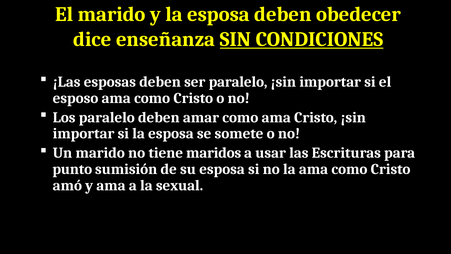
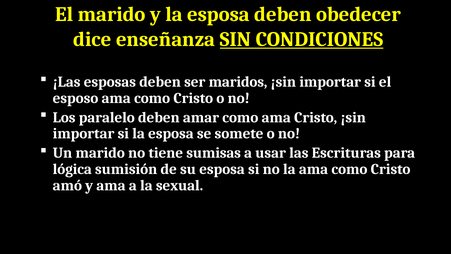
ser paralelo: paralelo -> maridos (238, 82)
maridos: maridos -> sumisas (214, 153)
punto: punto -> lógica (72, 169)
